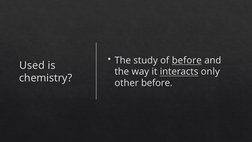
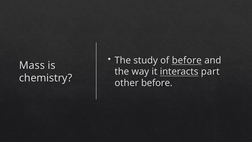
Used: Used -> Mass (32, 65)
only: only -> part (210, 72)
